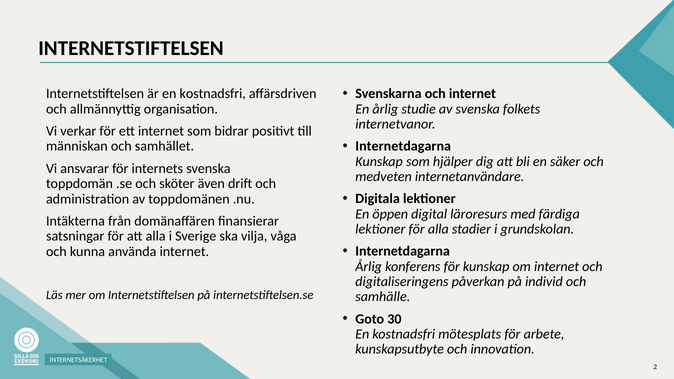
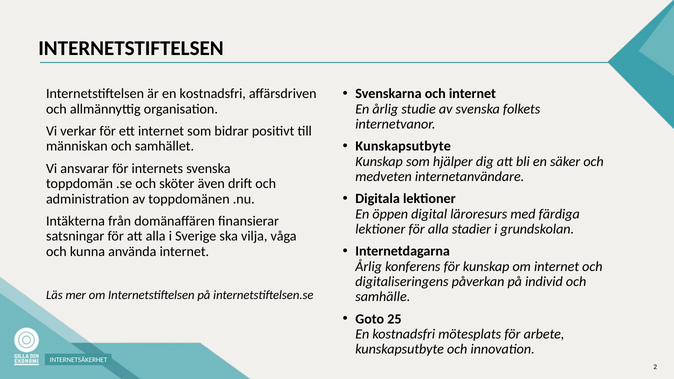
Internetdagarna: Internetdagarna -> Kunskapsutbyte (403, 146)
30: 30 -> 25 (394, 319)
